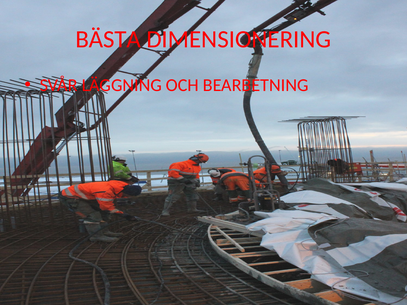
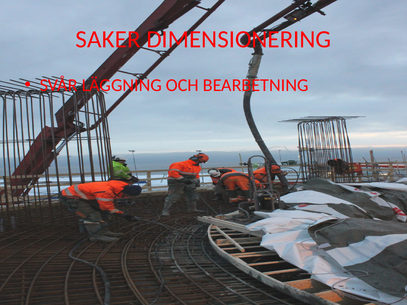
BÄSTA: BÄSTA -> SAKER (108, 39)
